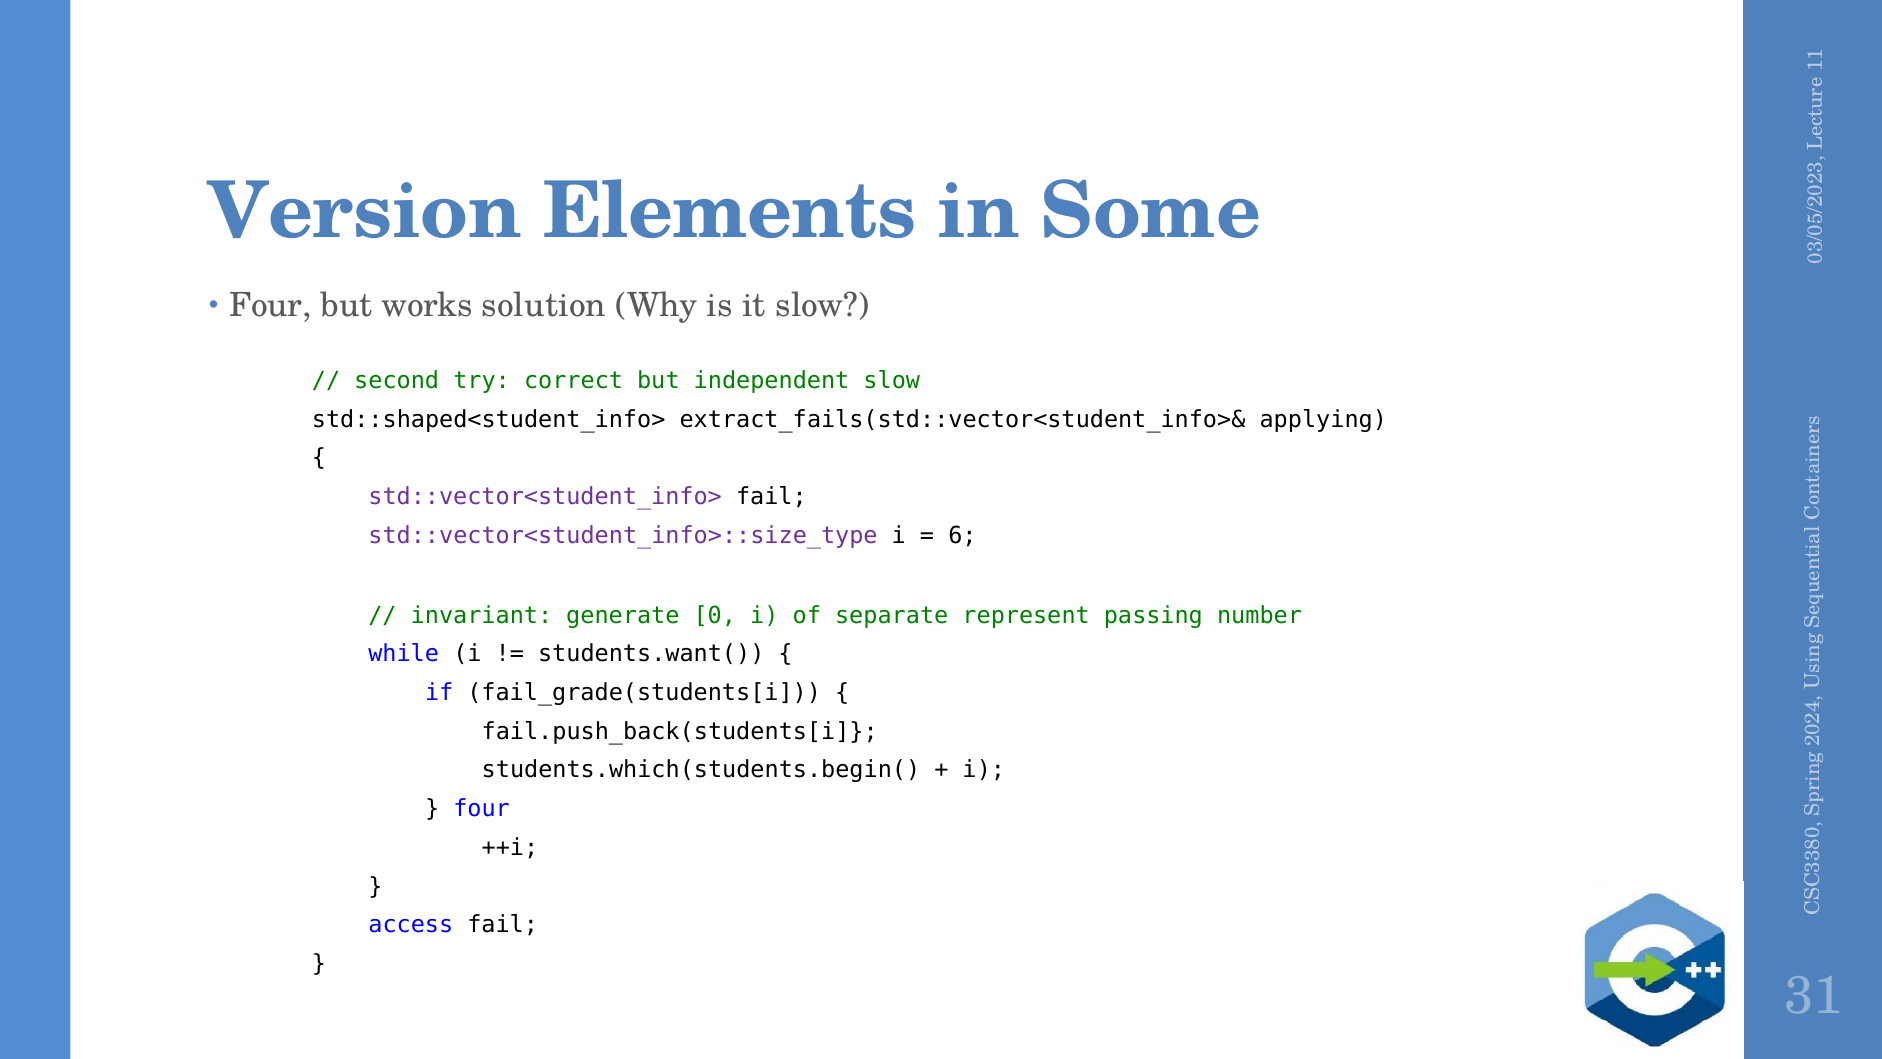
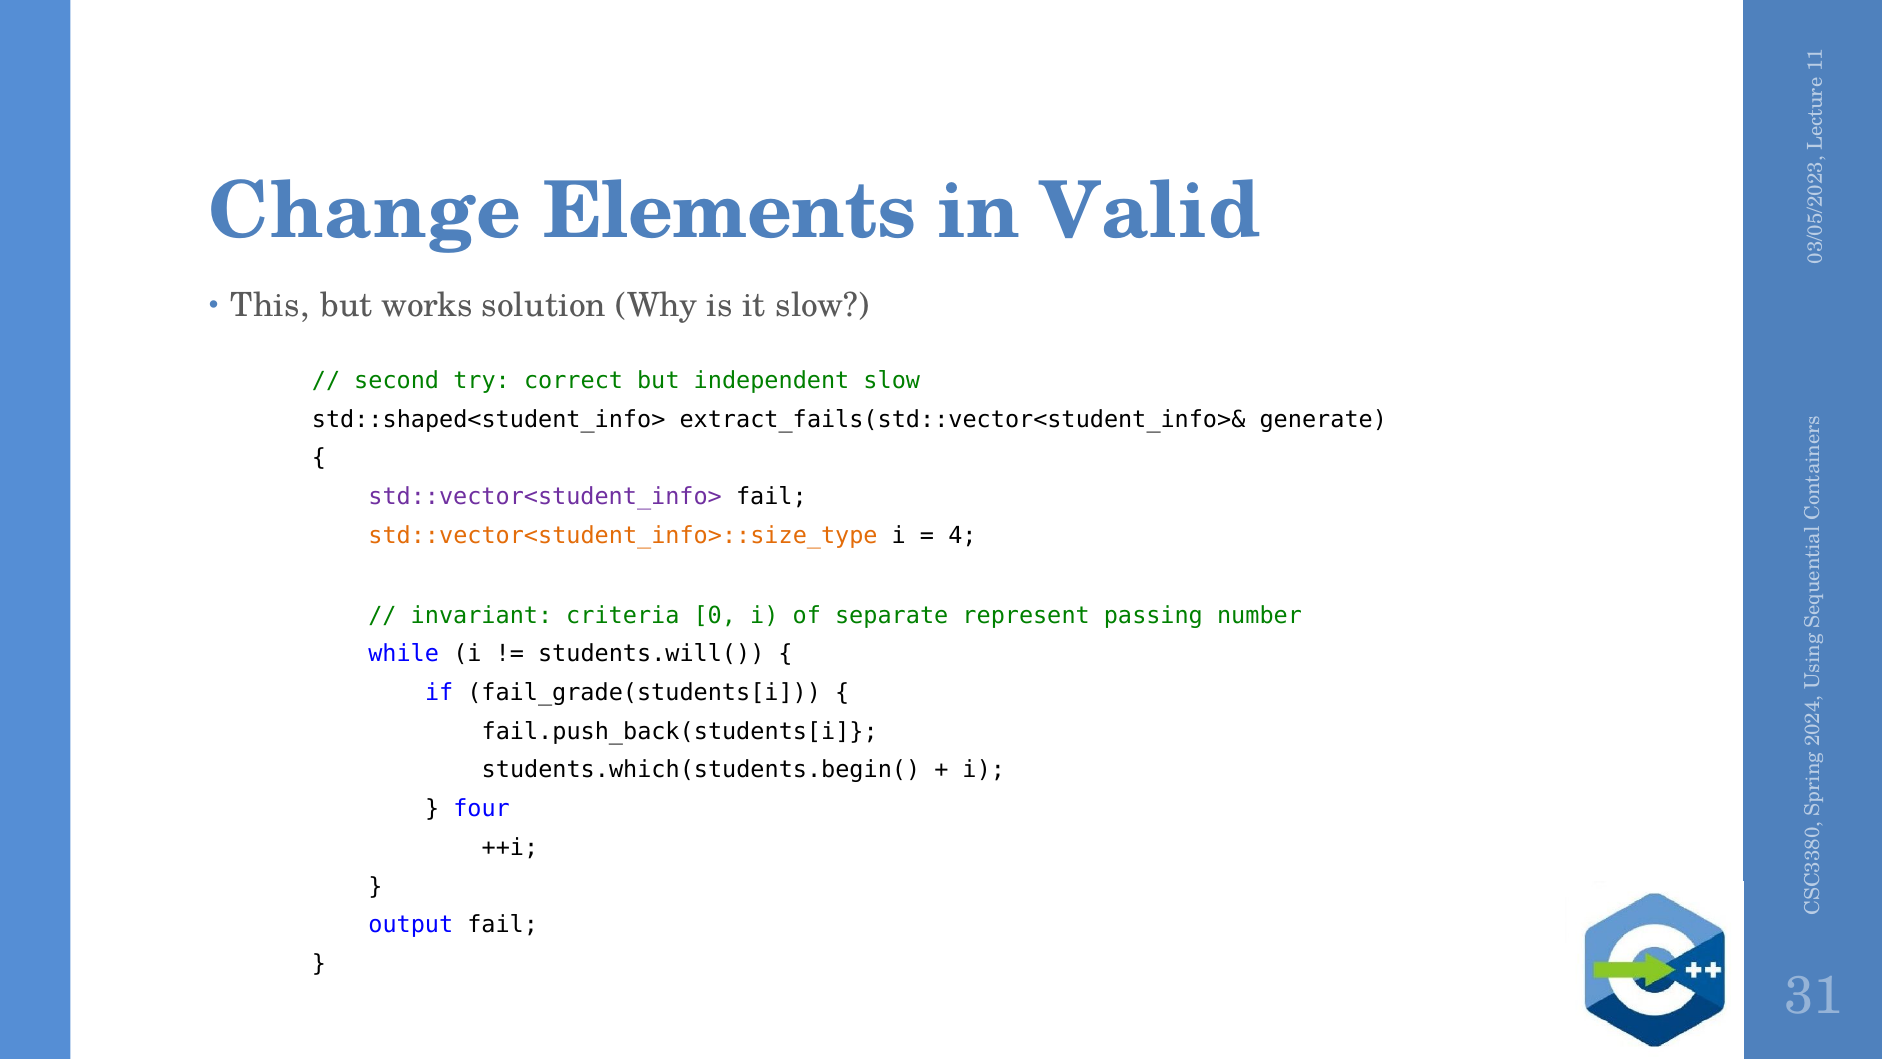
Version: Version -> Change (365, 211)
Some: Some -> Valid (1151, 211)
Four: Four -> This (270, 306)
applying: applying -> generate (1323, 419)
std::vector<student_info>::size_type colour: purple -> orange (623, 535)
6: 6 -> 4 (962, 535)
generate: generate -> criteria (623, 615)
students.want(: students.want( -> students.will( (651, 654)
access: access -> output (411, 925)
